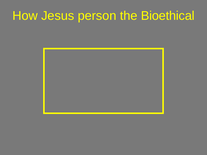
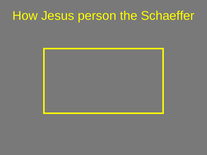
Bioethical: Bioethical -> Schaeffer (168, 16)
